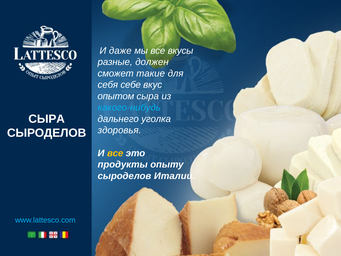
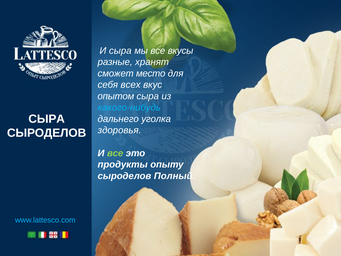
И даже: даже -> сыра (120, 51)
должен: должен -> хранят (152, 62)
такие: такие -> место (151, 73)
себе: себе -> всех (131, 85)
все colour: yellow -> light green (115, 153)
Италии: Италии -> Полный (175, 176)
